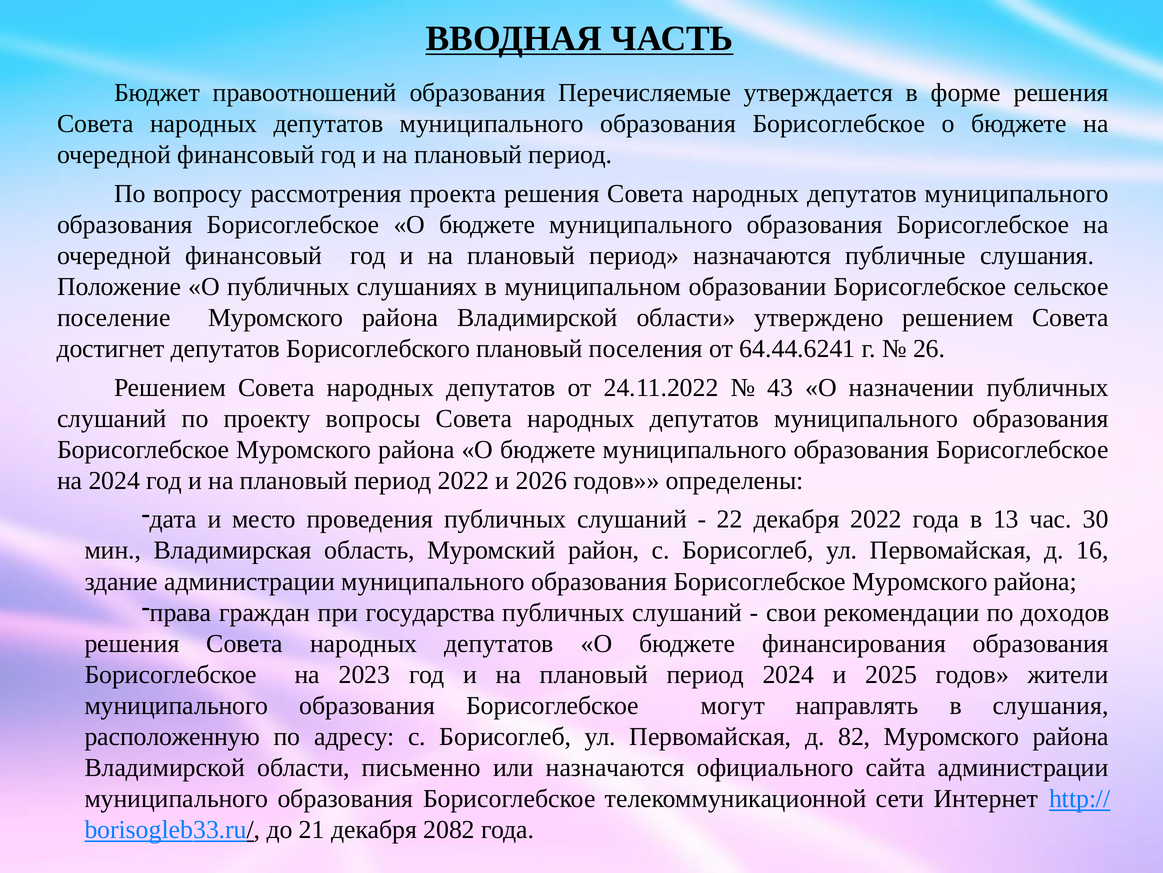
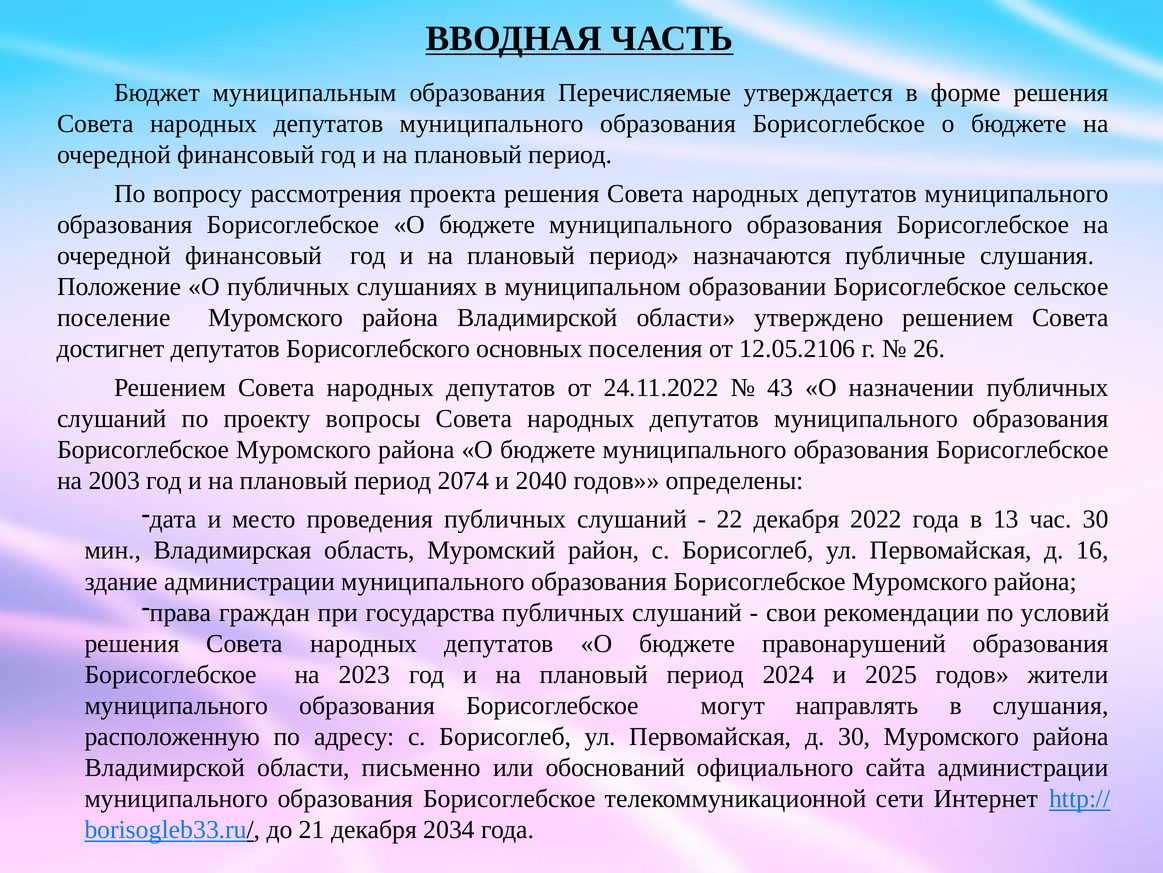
правоотношений: правоотношений -> муниципальным (305, 93)
Борисоглебского плановый: плановый -> основных (529, 349)
64.44.6241: 64.44.6241 -> 12.05.2106 (797, 349)
на 2024: 2024 -> 2003 (114, 480)
период 2022: 2022 -> 2074 (463, 480)
2026: 2026 -> 2040 (541, 480)
доходов: доходов -> условий (1065, 612)
финансирования: финансирования -> правонарушений (854, 643)
д 82: 82 -> 30 (854, 736)
или назначаются: назначаются -> обоснований (615, 767)
2082: 2082 -> 2034 (449, 829)
